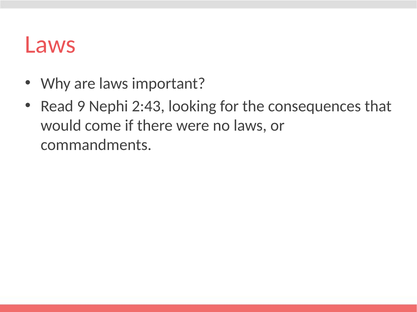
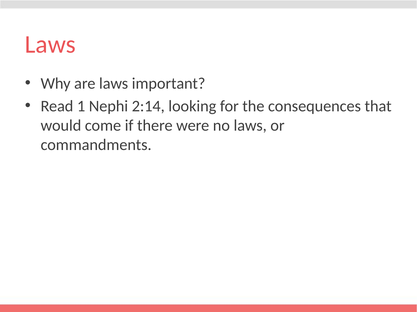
9: 9 -> 1 (81, 106)
2:43: 2:43 -> 2:14 (148, 106)
